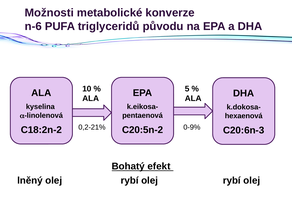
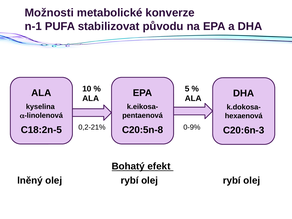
n-6: n-6 -> n-1 (33, 26)
triglyceridů: triglyceridů -> stabilizovat (109, 26)
C18:2n-2: C18:2n-2 -> C18:2n-5 (41, 130)
C20:5n-2: C20:5n-2 -> C20:5n-8 (143, 130)
